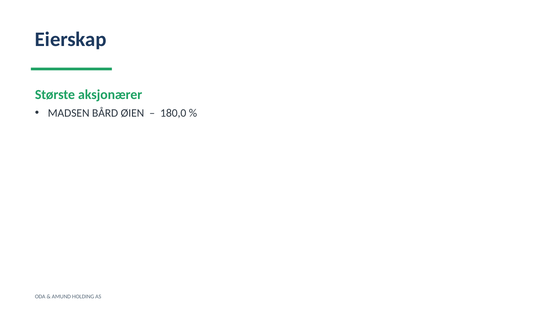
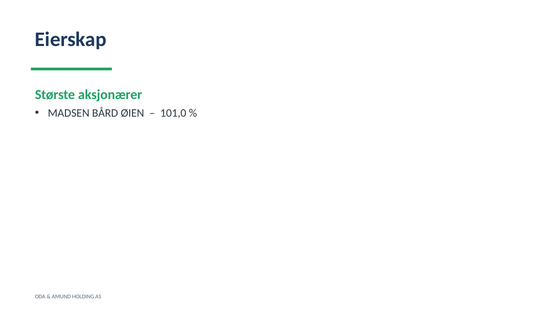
180,0: 180,0 -> 101,0 (173, 113)
